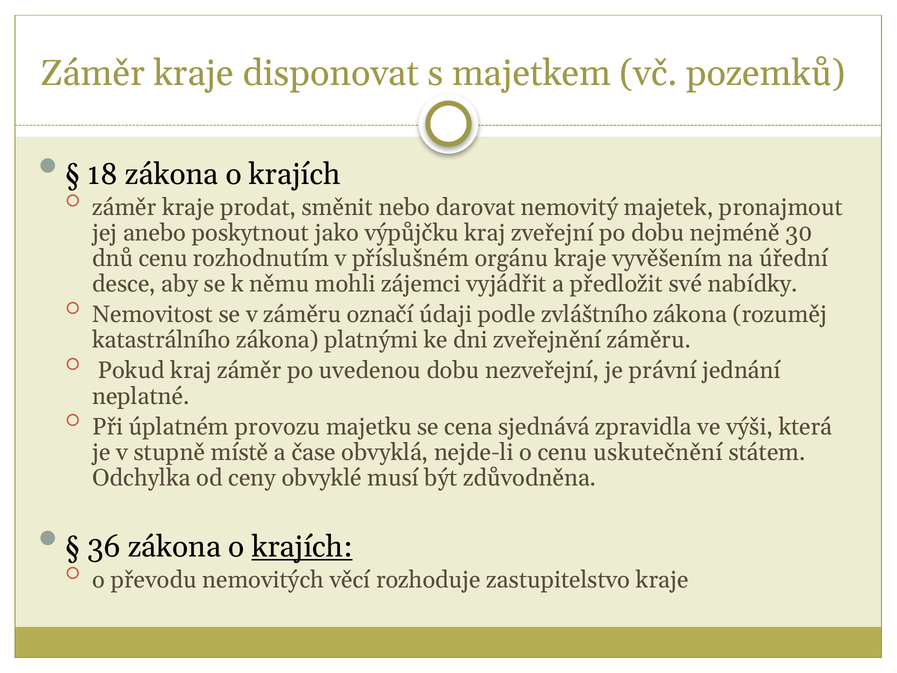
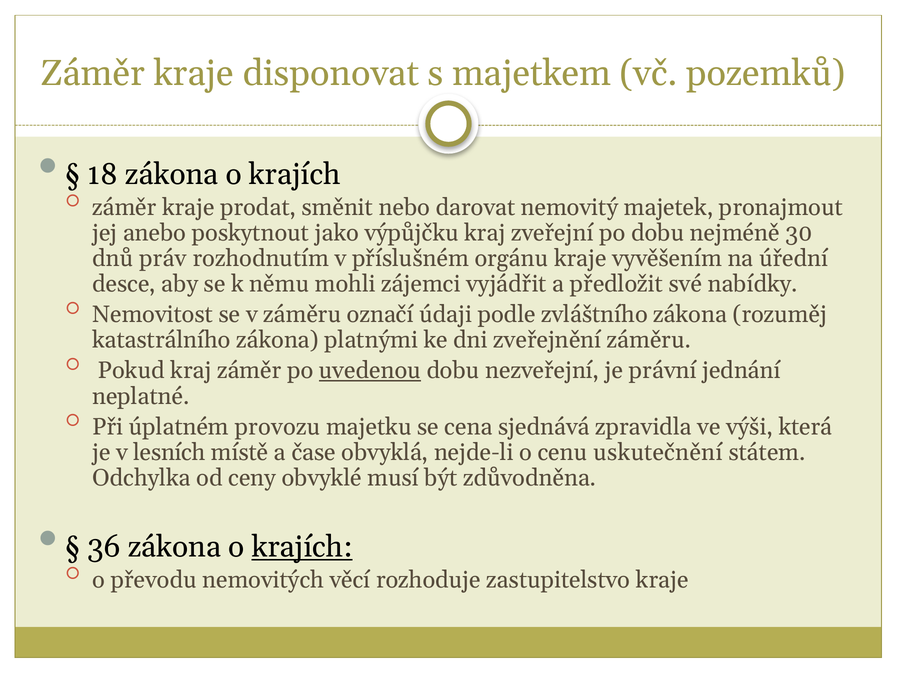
dnů cenu: cenu -> práv (163, 258)
uvedenou underline: none -> present (370, 370)
stupně: stupně -> lesních (170, 452)
